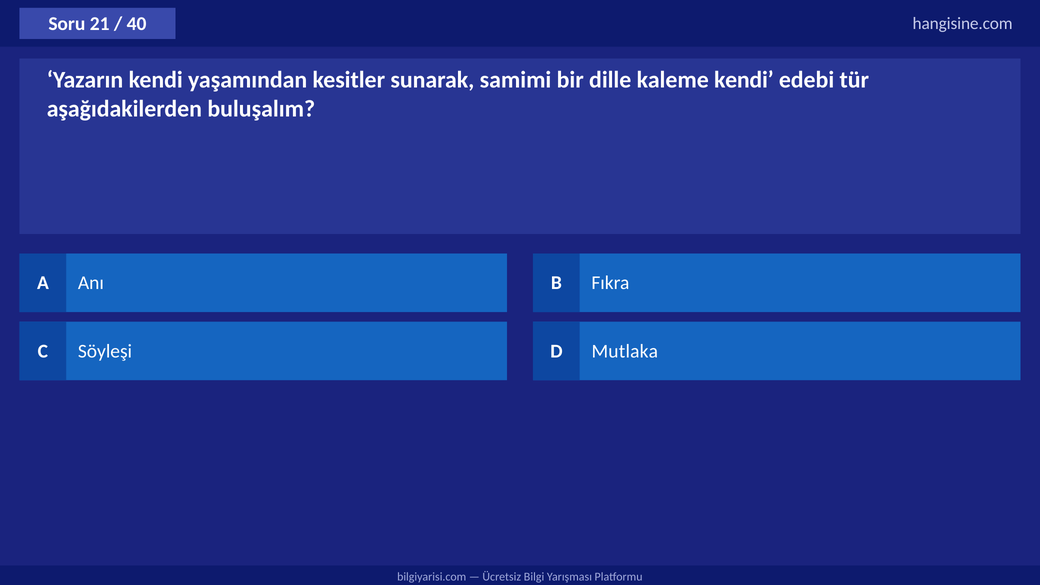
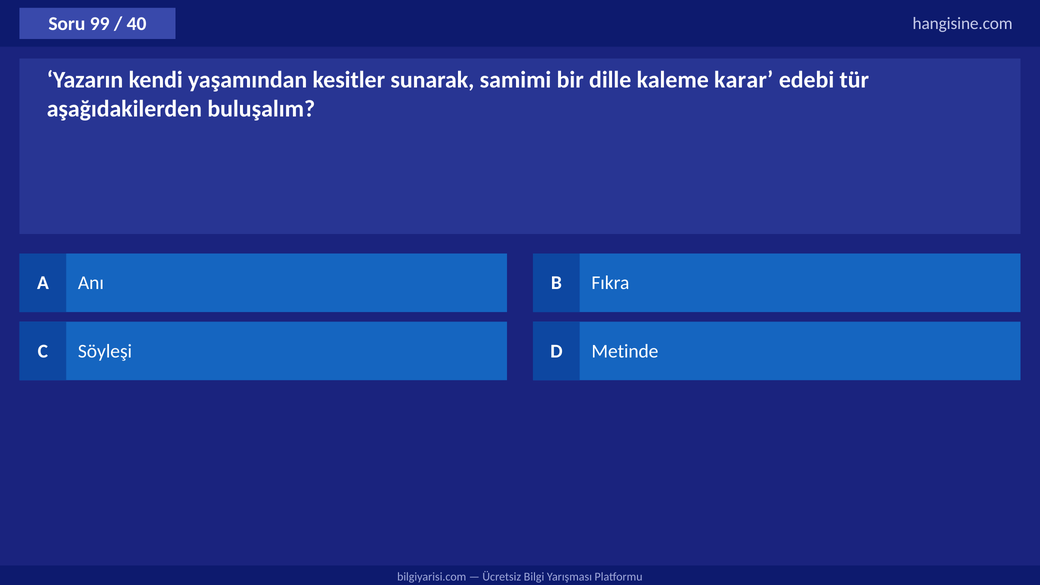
21: 21 -> 99 (100, 24)
kaleme kendi: kendi -> karar (744, 80)
Mutlaka: Mutlaka -> Metinde (625, 351)
